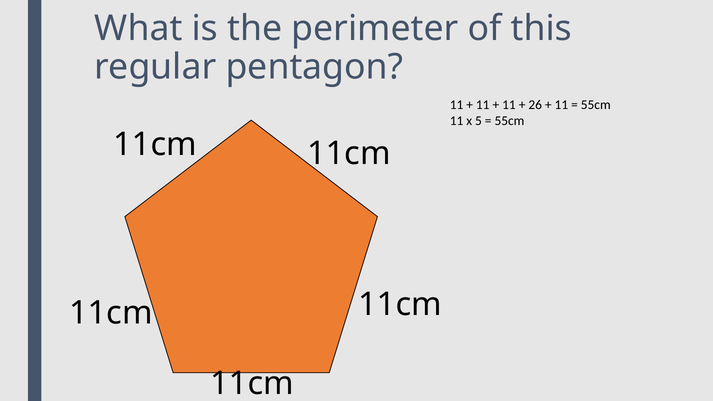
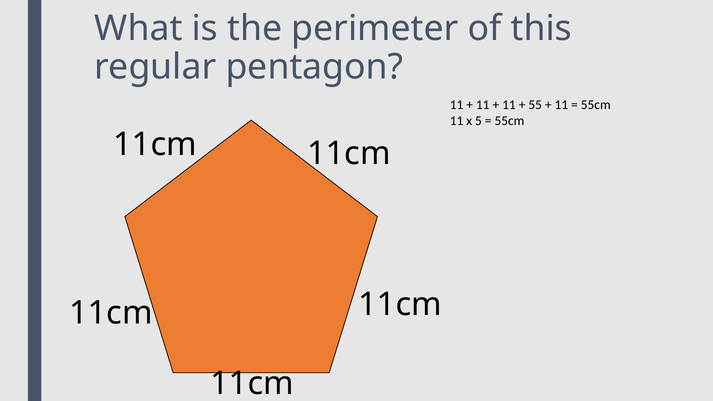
26: 26 -> 55 (535, 105)
